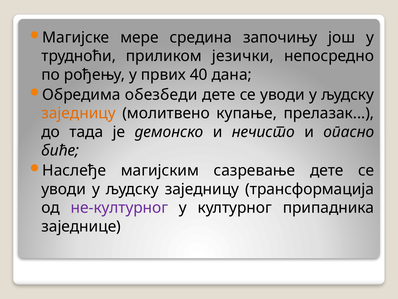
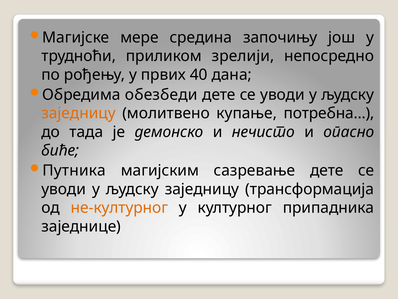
језички: језички -> зрелији (243, 56)
прелазак: прелазак -> потребна (329, 113)
Наслеђе: Наслеђе -> Путника (74, 170)
не-културног colour: purple -> orange (119, 207)
